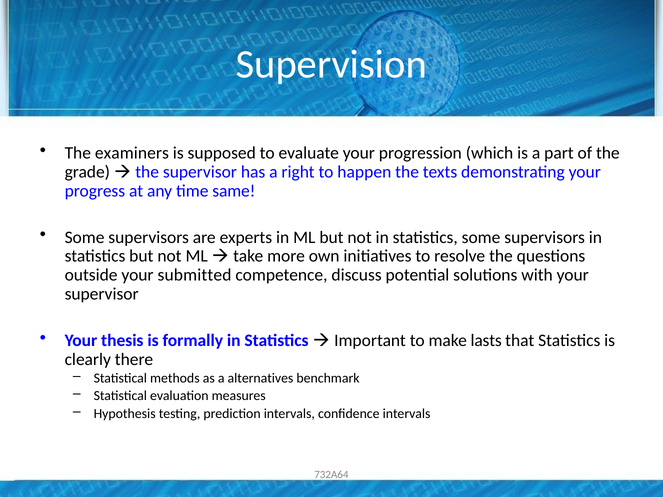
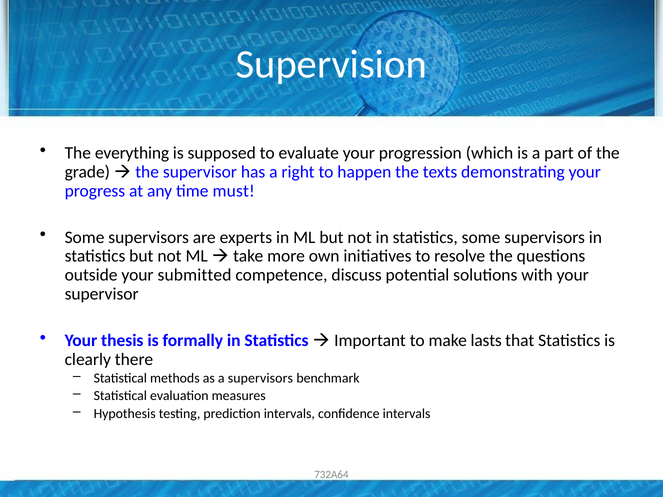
examiners: examiners -> everything (132, 153)
same: same -> must (234, 191)
a alternatives: alternatives -> supervisors (260, 379)
